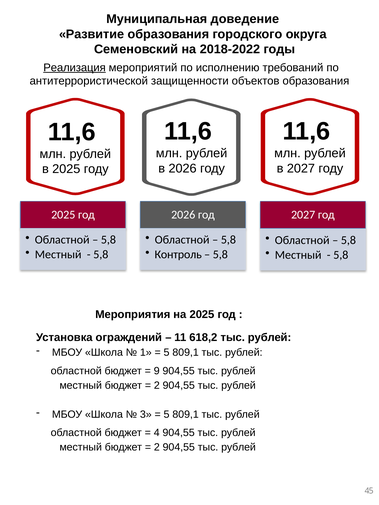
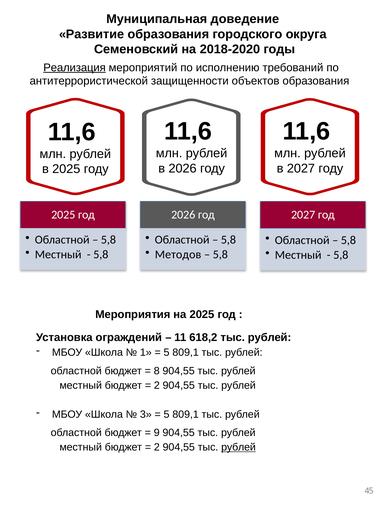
2018-2022: 2018-2022 -> 2018-2020 (230, 49)
Контроль: Контроль -> Методов (178, 255)
9: 9 -> 8 (157, 371)
4: 4 -> 9 (157, 433)
рублей underline: none -> present (239, 448)
